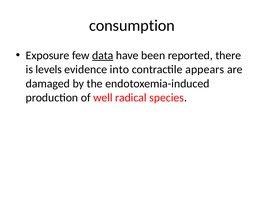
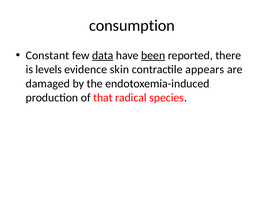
Exposure: Exposure -> Constant (48, 55)
been underline: none -> present (153, 55)
into: into -> skin (119, 69)
well: well -> that (103, 98)
